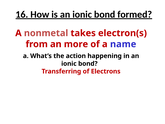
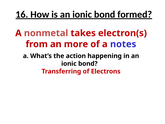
name: name -> notes (123, 44)
